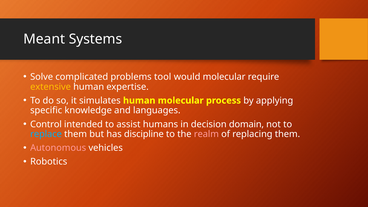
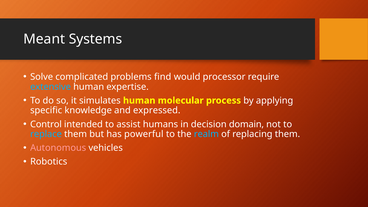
tool: tool -> find (163, 77)
would molecular: molecular -> processor (224, 77)
extensive colour: yellow -> light blue (51, 87)
languages: languages -> expressed (157, 110)
discipline: discipline -> powerful (144, 134)
realm colour: pink -> light blue (206, 134)
